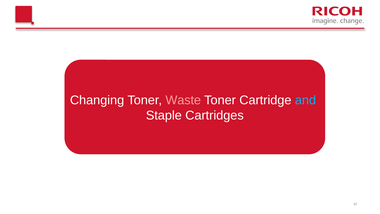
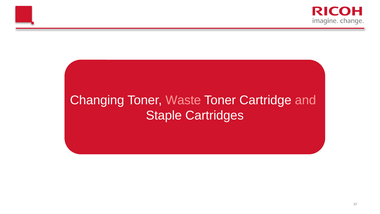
and colour: light blue -> pink (306, 100)
